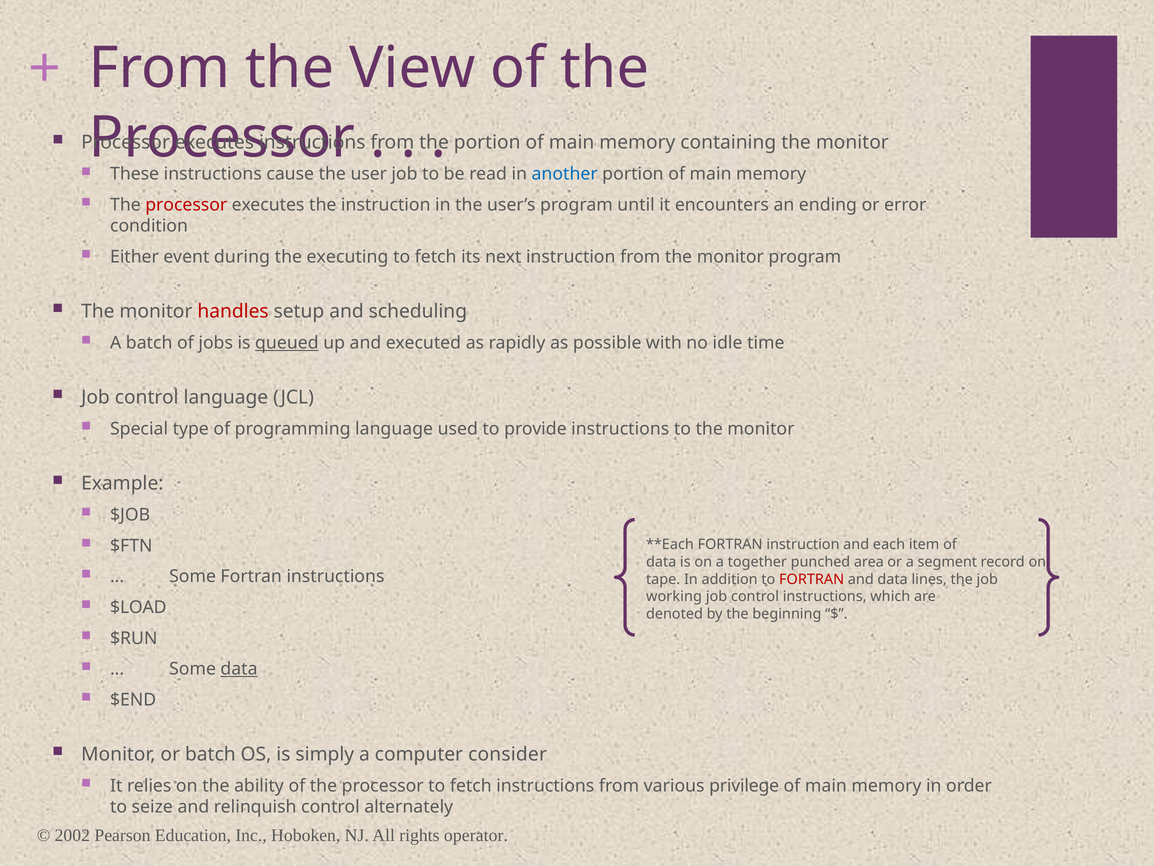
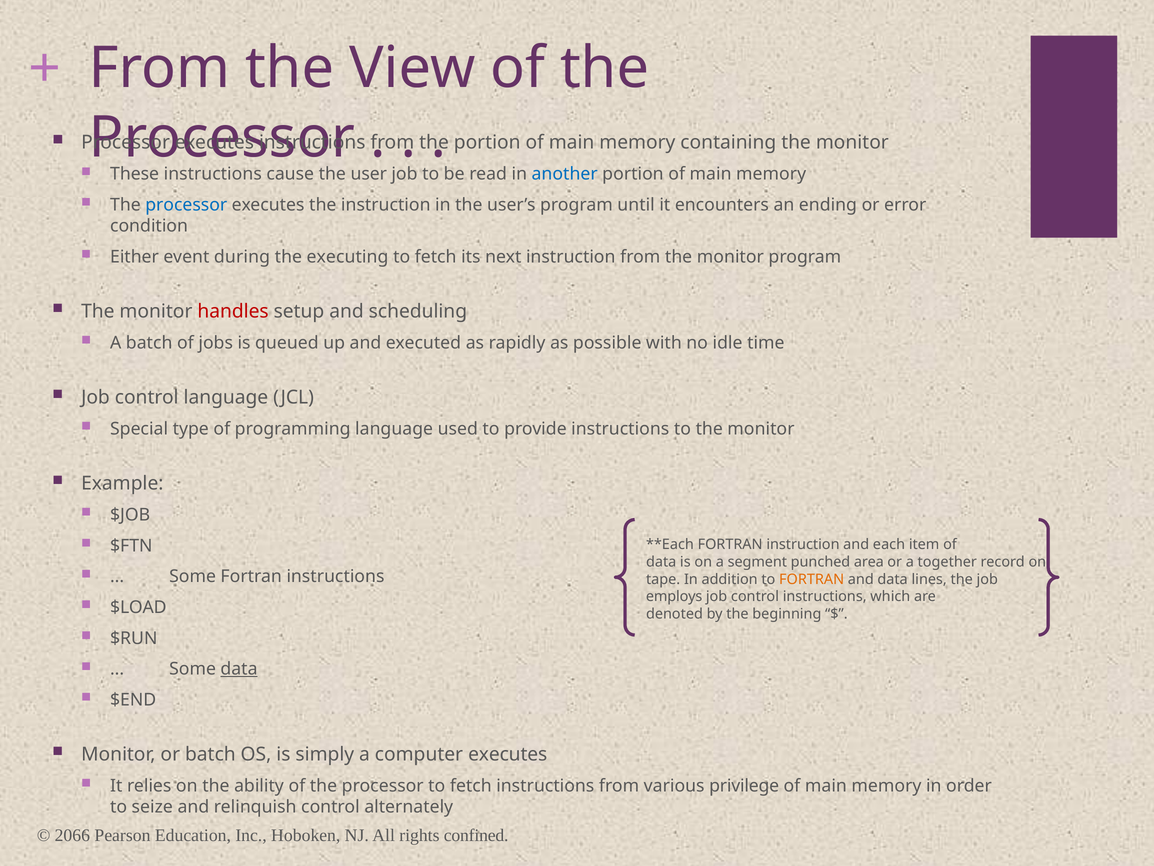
processor colour: red -> blue (186, 205)
queued underline: present -> none (287, 343)
together: together -> segment (757, 562)
segment: segment -> together (947, 562)
FORTRAN colour: red -> orange (812, 579)
working: working -> employs (674, 596)
computer consider: consider -> executes (508, 754)
2002: 2002 -> 2066 (72, 835)
operator: operator -> confined (476, 835)
